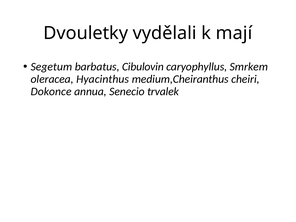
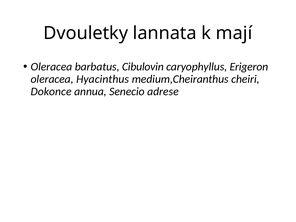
vydělali: vydělali -> lannata (165, 33)
Segetum: Segetum -> Oleracea (51, 67)
Smrkem: Smrkem -> Erigeron (249, 67)
trvalek: trvalek -> adrese (163, 92)
